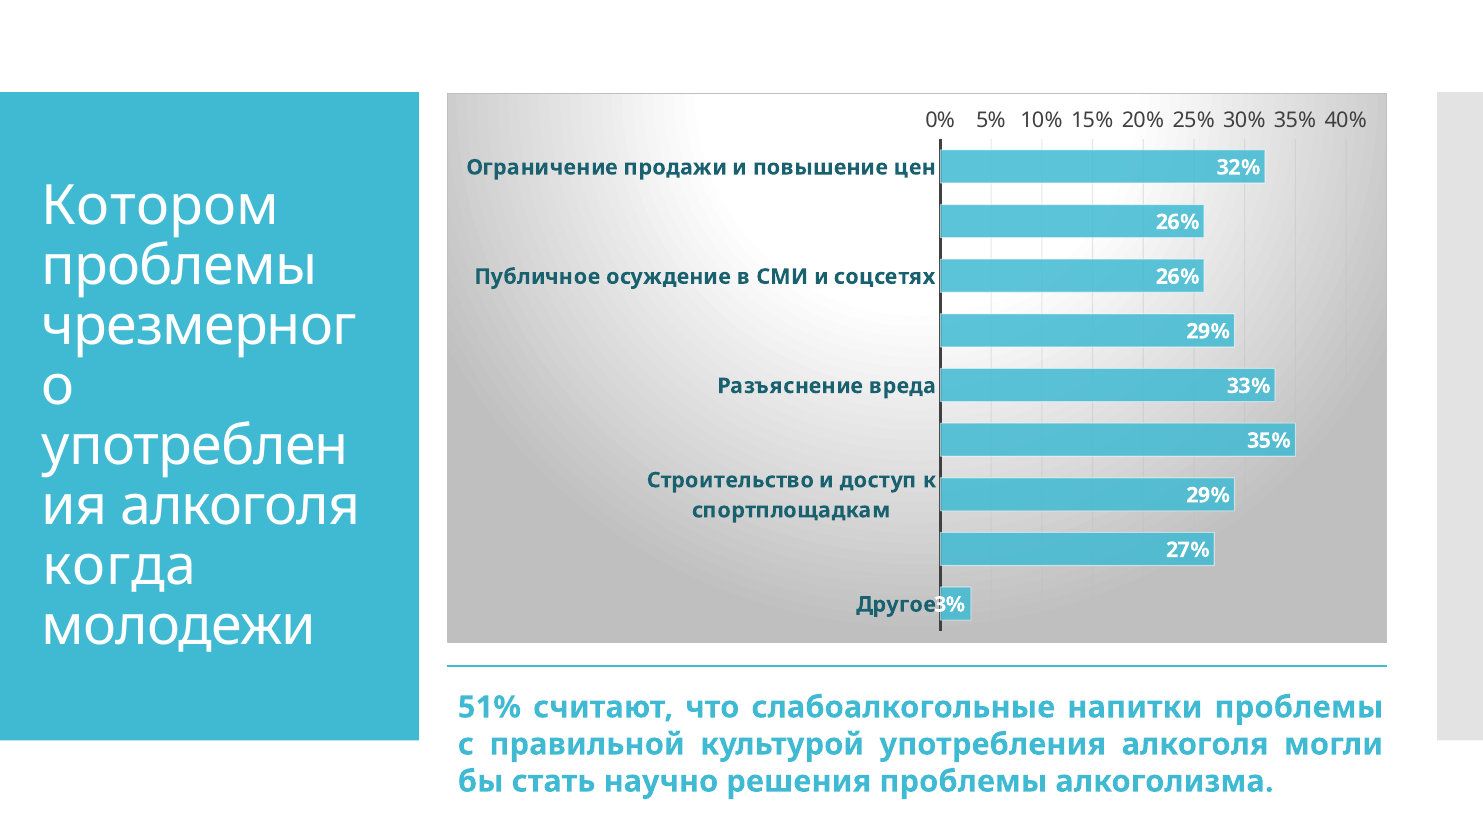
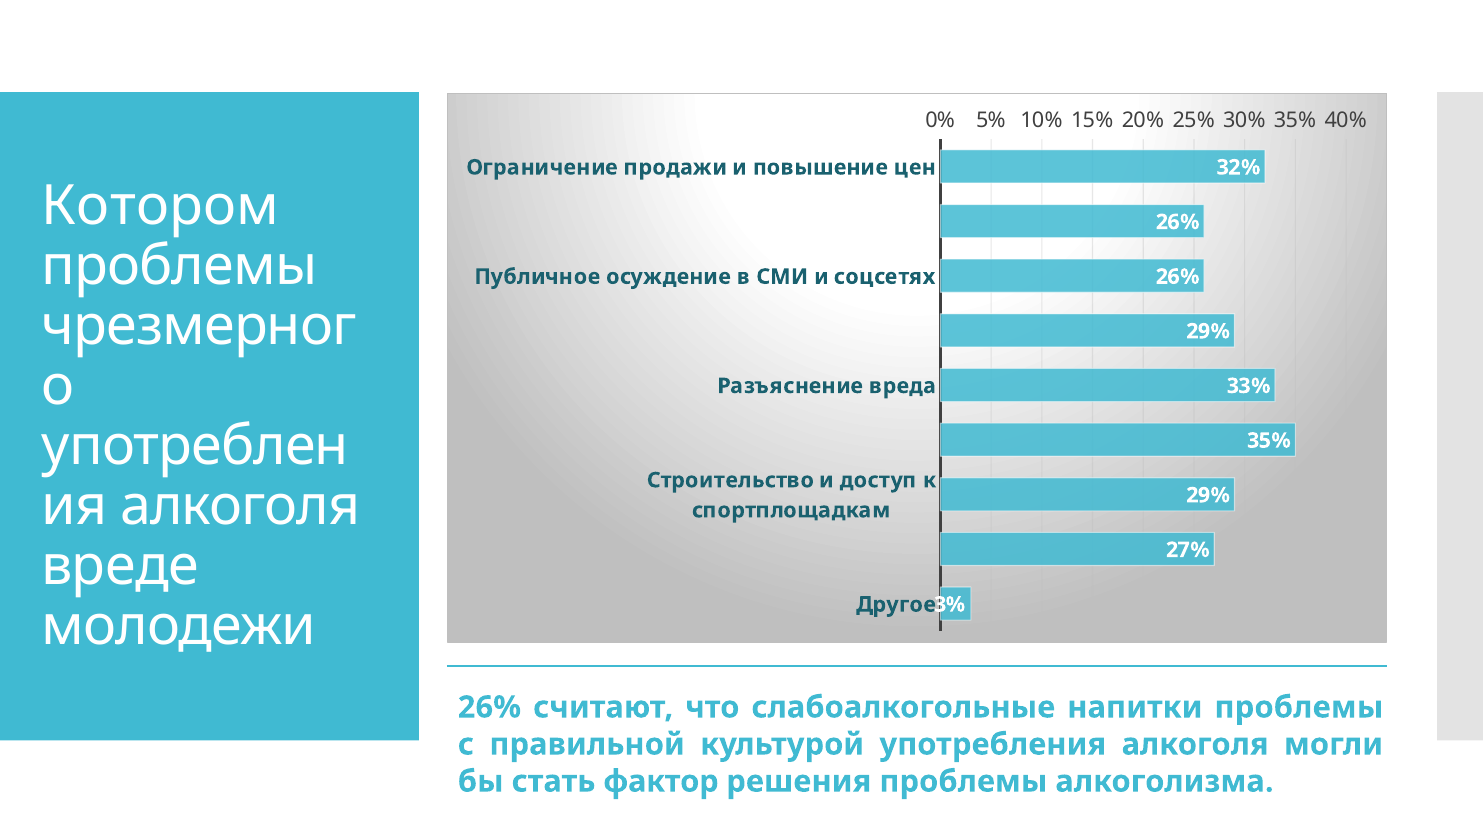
когда: когда -> вреде (120, 566)
51%: 51% -> 26% (489, 707)
научно: научно -> фактор (661, 782)
